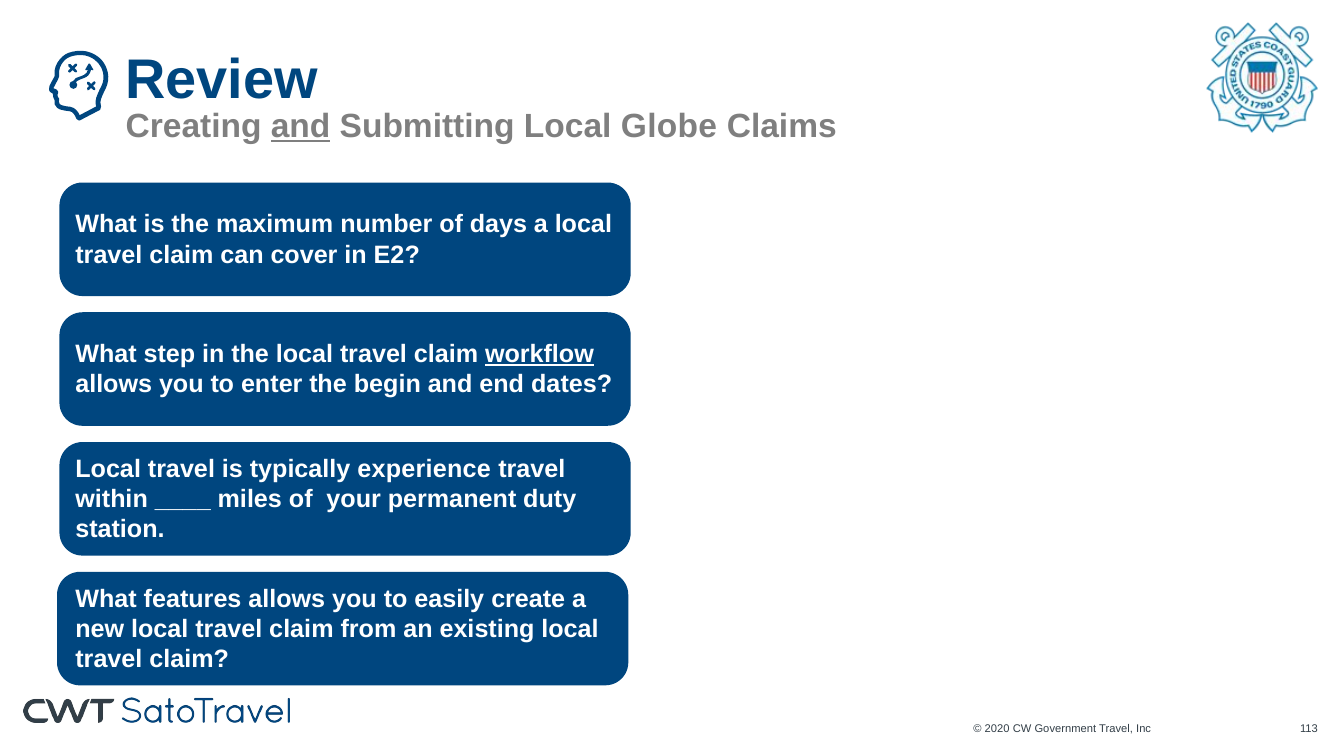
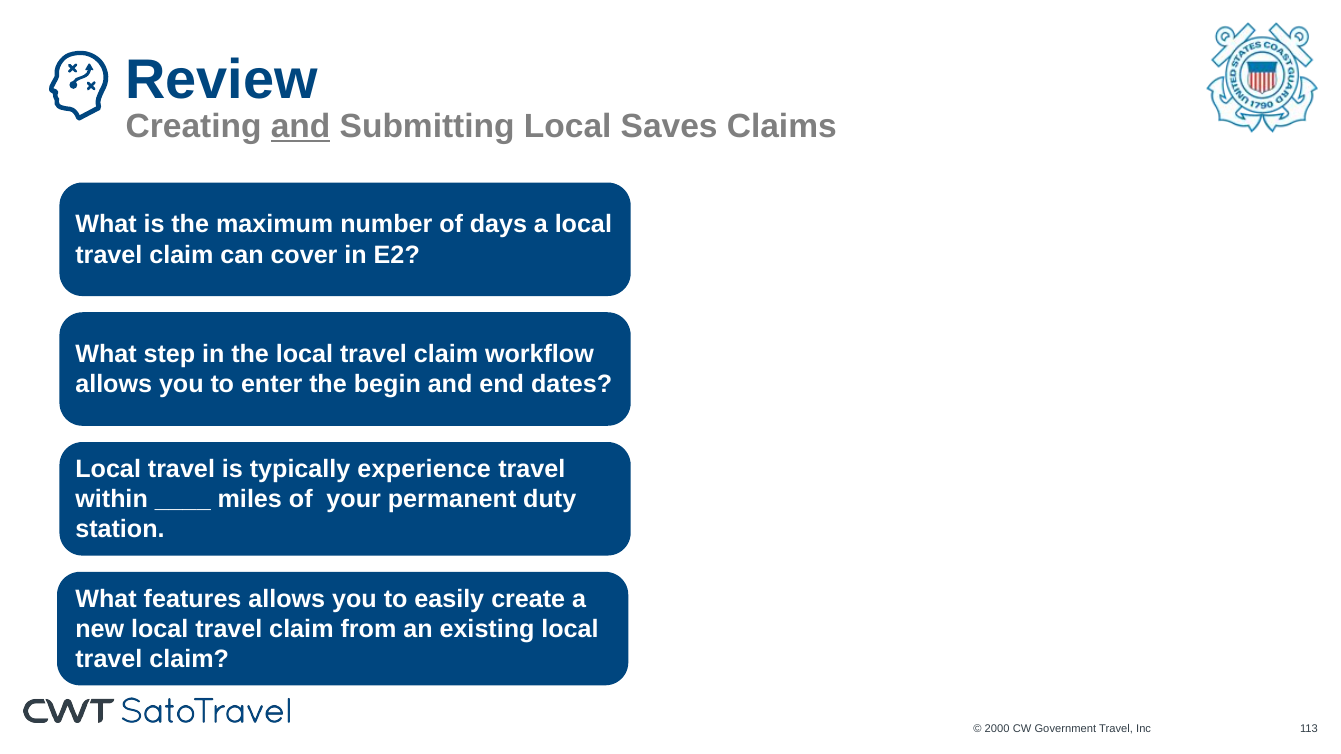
Globe: Globe -> Saves (669, 126)
workflow underline: present -> none (539, 355)
2020: 2020 -> 2000 (997, 729)
